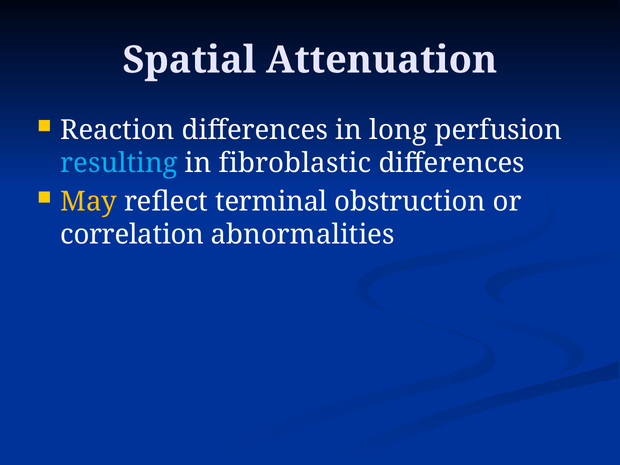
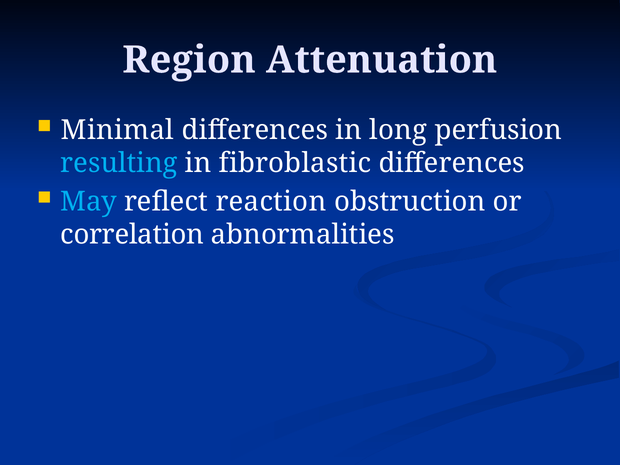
Spatial: Spatial -> Region (189, 60)
Reaction: Reaction -> Minimal (117, 130)
May colour: yellow -> light blue (89, 202)
terminal: terminal -> reaction (271, 202)
